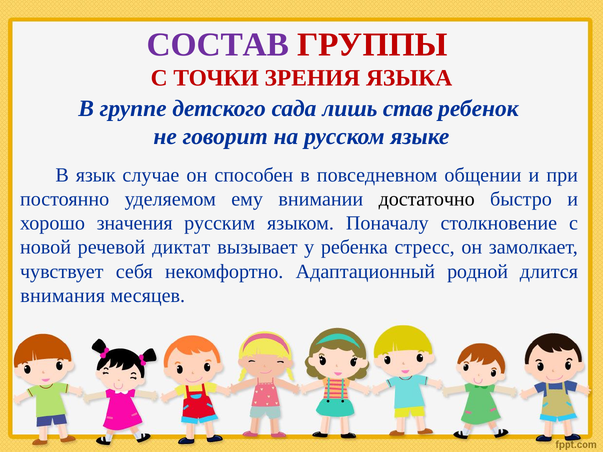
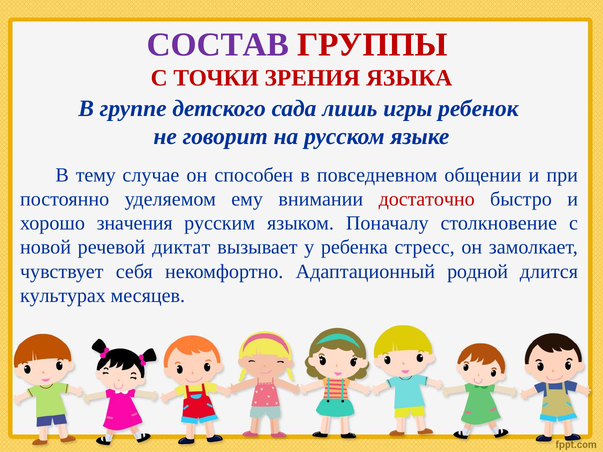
став: став -> игры (408, 108)
язык: язык -> тему (96, 175)
достаточно colour: black -> red (427, 199)
внимания: внимания -> культурах (63, 296)
